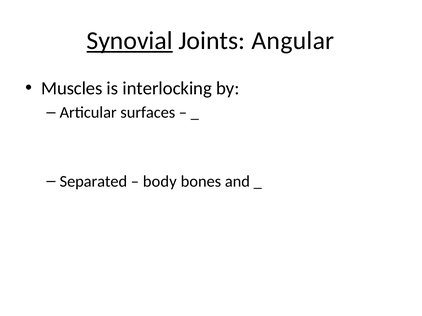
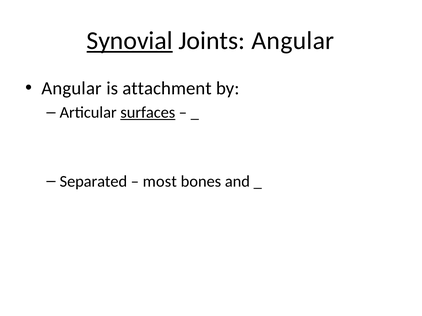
Muscles: Muscles -> Angular (72, 89)
interlocking: interlocking -> attachment (167, 89)
surfaces underline: none -> present (148, 113)
body: body -> most (160, 182)
